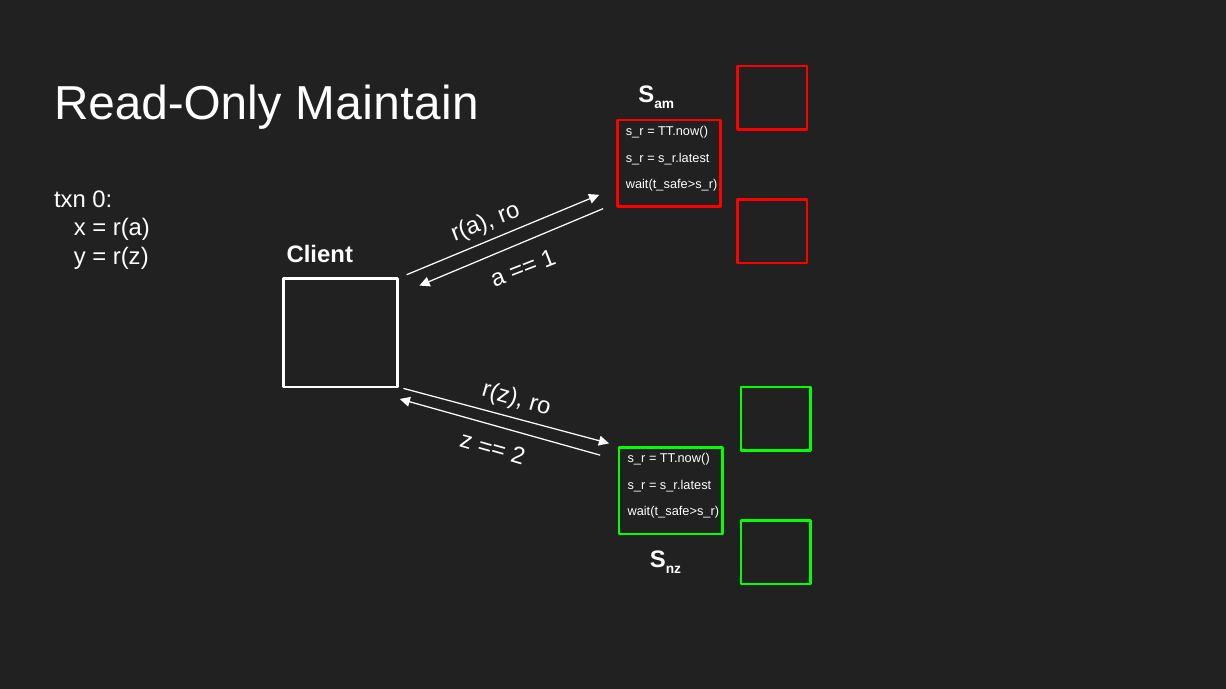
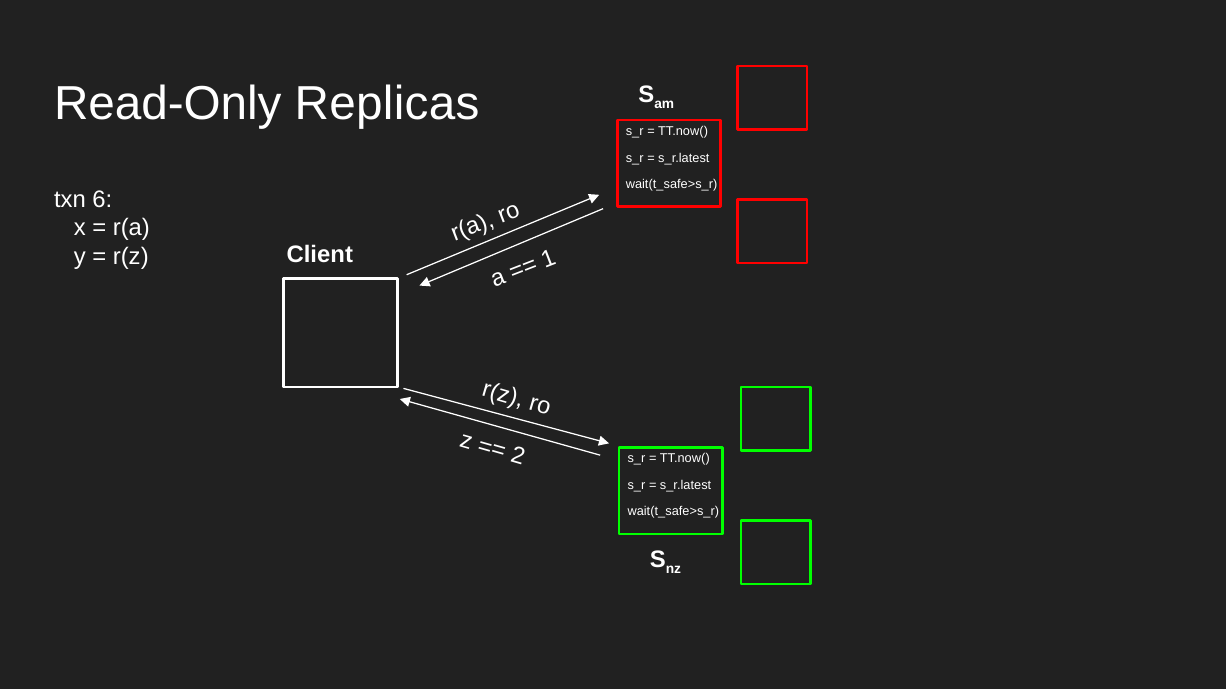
Maintain: Maintain -> Replicas (387, 104)
0: 0 -> 6 (102, 200)
